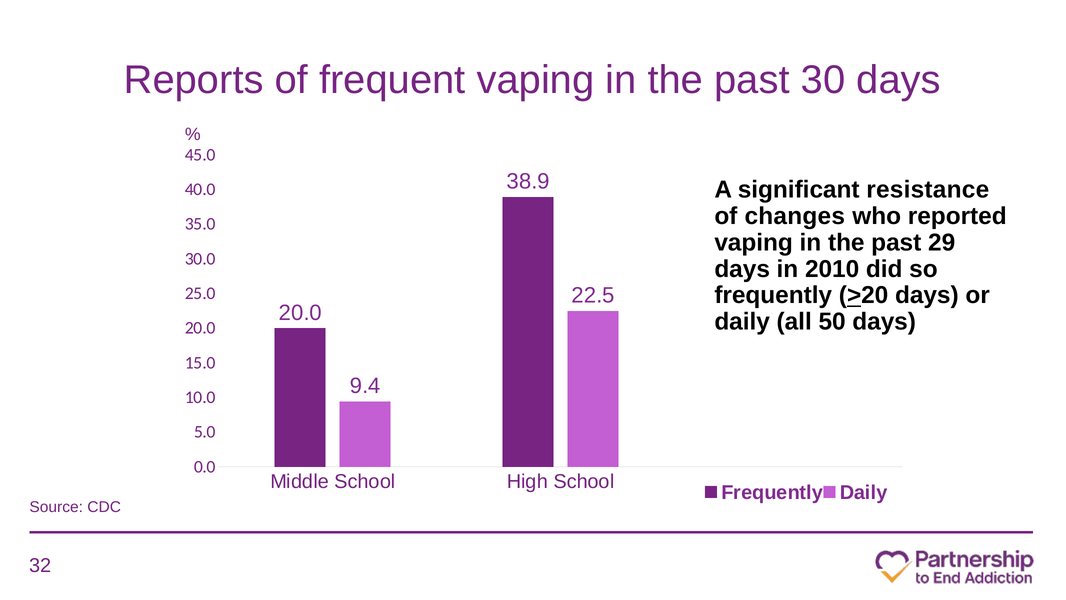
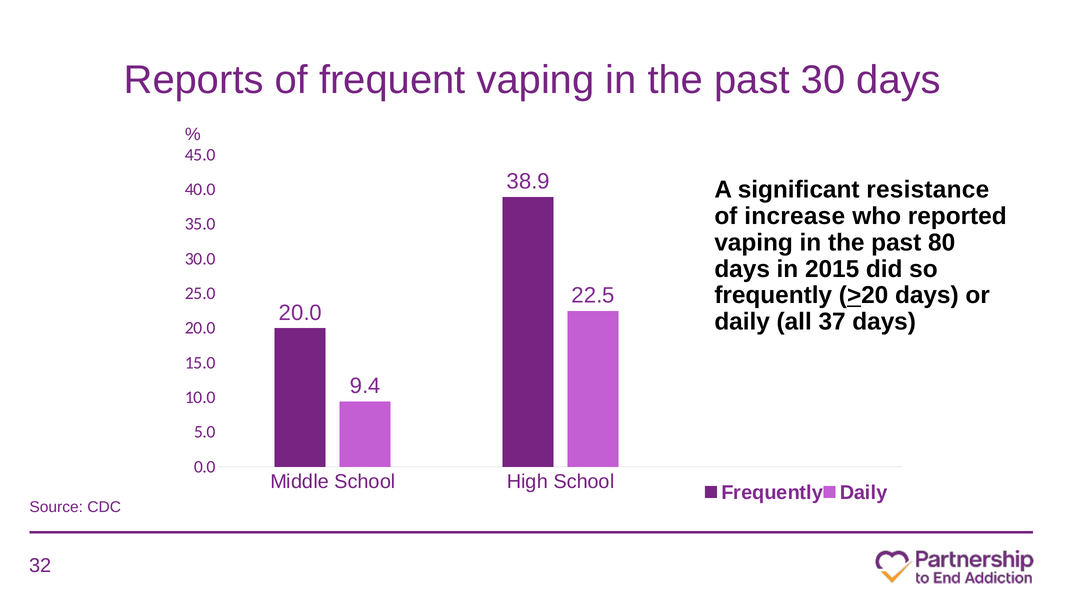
changes: changes -> increase (795, 216)
29: 29 -> 80 (942, 242)
2010: 2010 -> 2015 (832, 269)
50: 50 -> 37 (832, 322)
